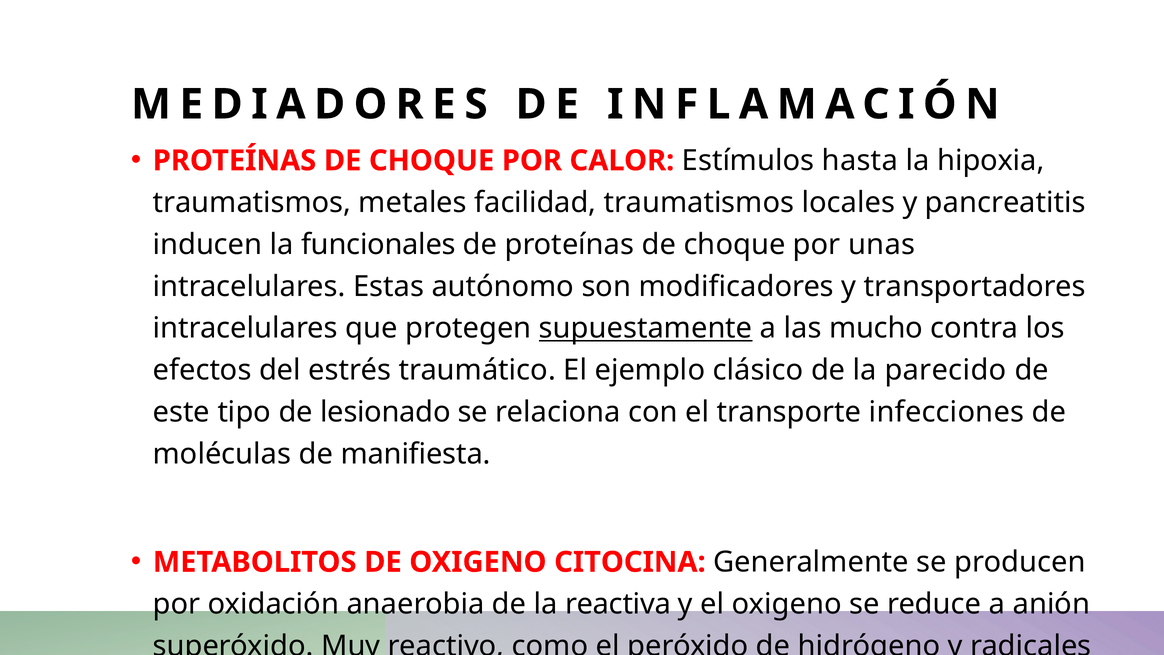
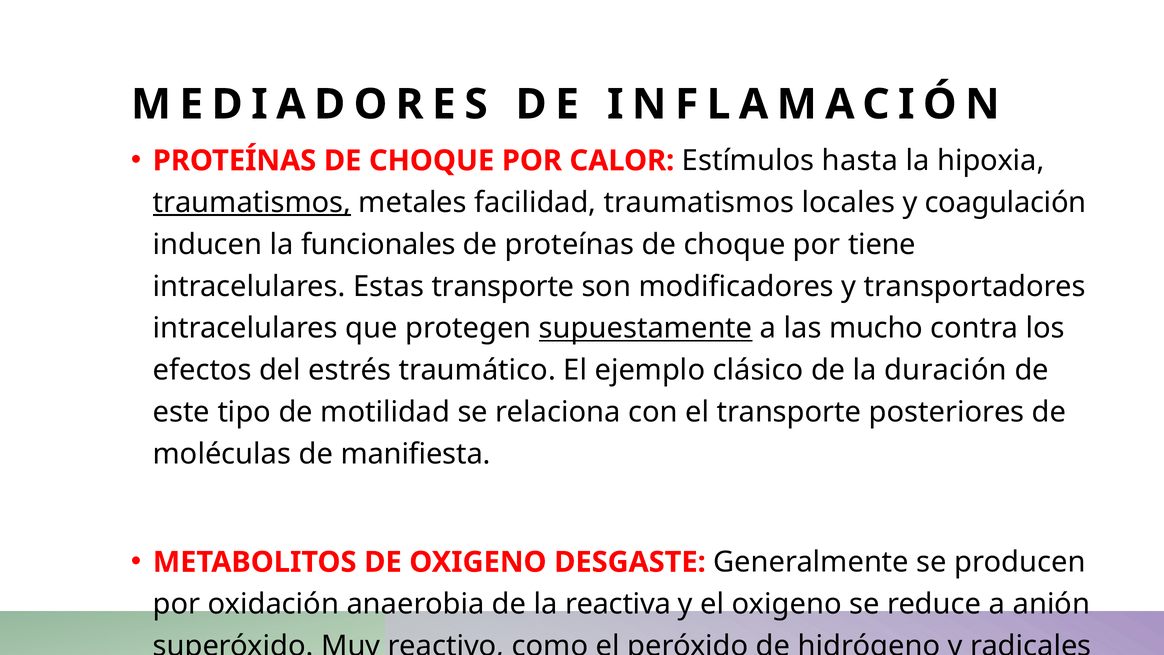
traumatismos underline: none -> present (252, 202)
pancreatitis: pancreatitis -> coagulación (1005, 202)
unas: unas -> tiene (882, 244)
Estas autónomo: autónomo -> transporte (503, 286)
parecido: parecido -> duración (946, 370)
lesionado: lesionado -> motilidad (385, 412)
infecciones: infecciones -> posteriores (947, 412)
CITOCINA: CITOCINA -> DESGASTE (630, 562)
